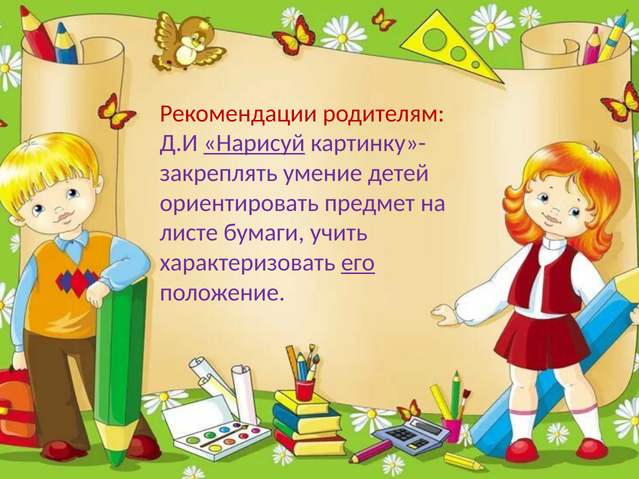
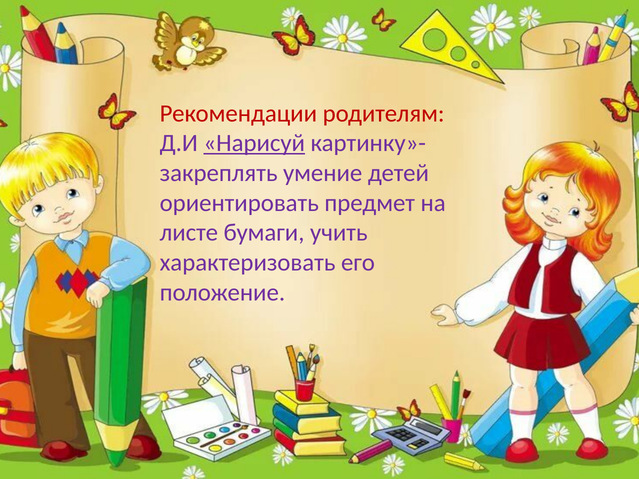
его underline: present -> none (358, 263)
